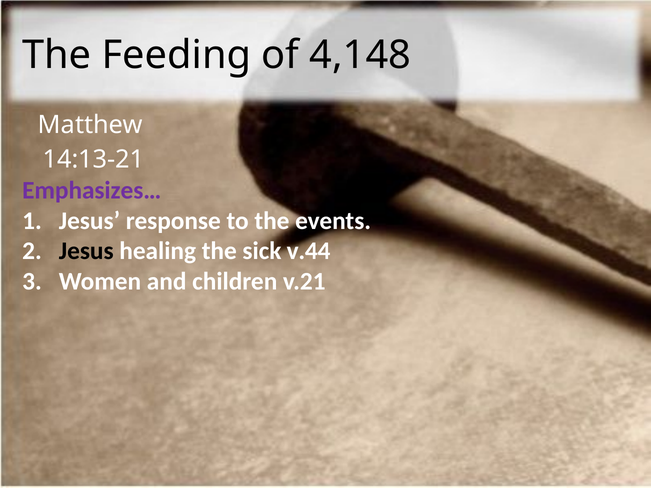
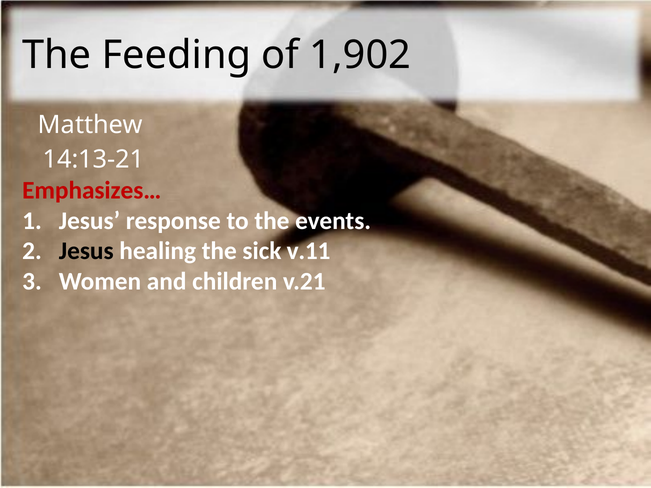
4,148: 4,148 -> 1,902 (360, 55)
Emphasizes… colour: purple -> red (92, 190)
v.44: v.44 -> v.11 (309, 251)
